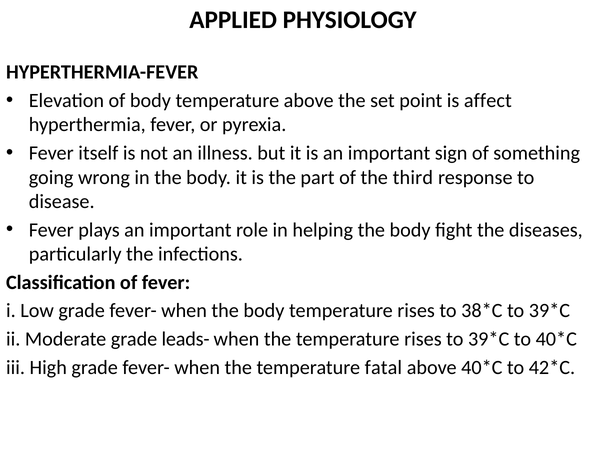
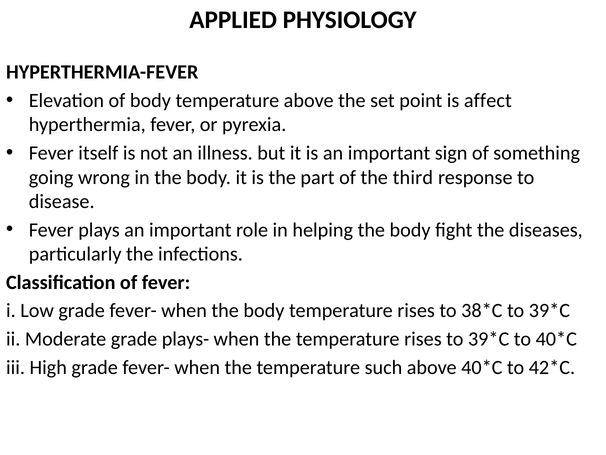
leads-: leads- -> plays- (186, 339)
fatal: fatal -> such (383, 367)
